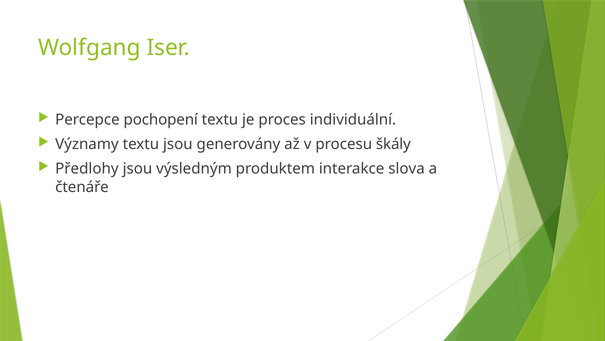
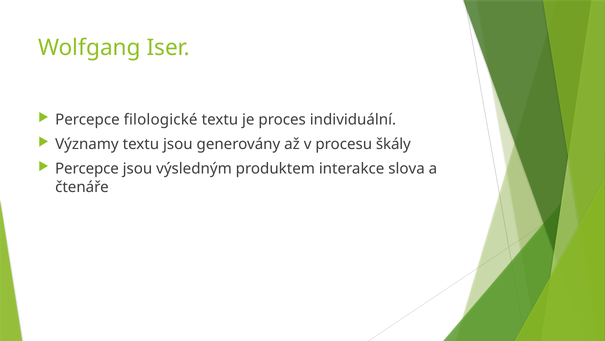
pochopení: pochopení -> filologické (161, 120)
Předlohy: Předlohy -> Percepce (87, 169)
